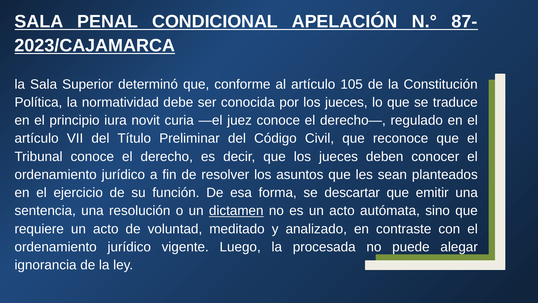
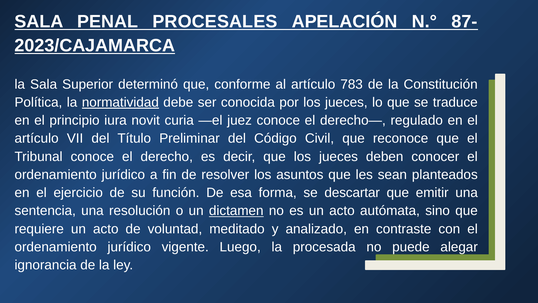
CONDICIONAL: CONDICIONAL -> PROCESALES (215, 22)
105: 105 -> 783 (352, 84)
normatividad underline: none -> present (120, 102)
